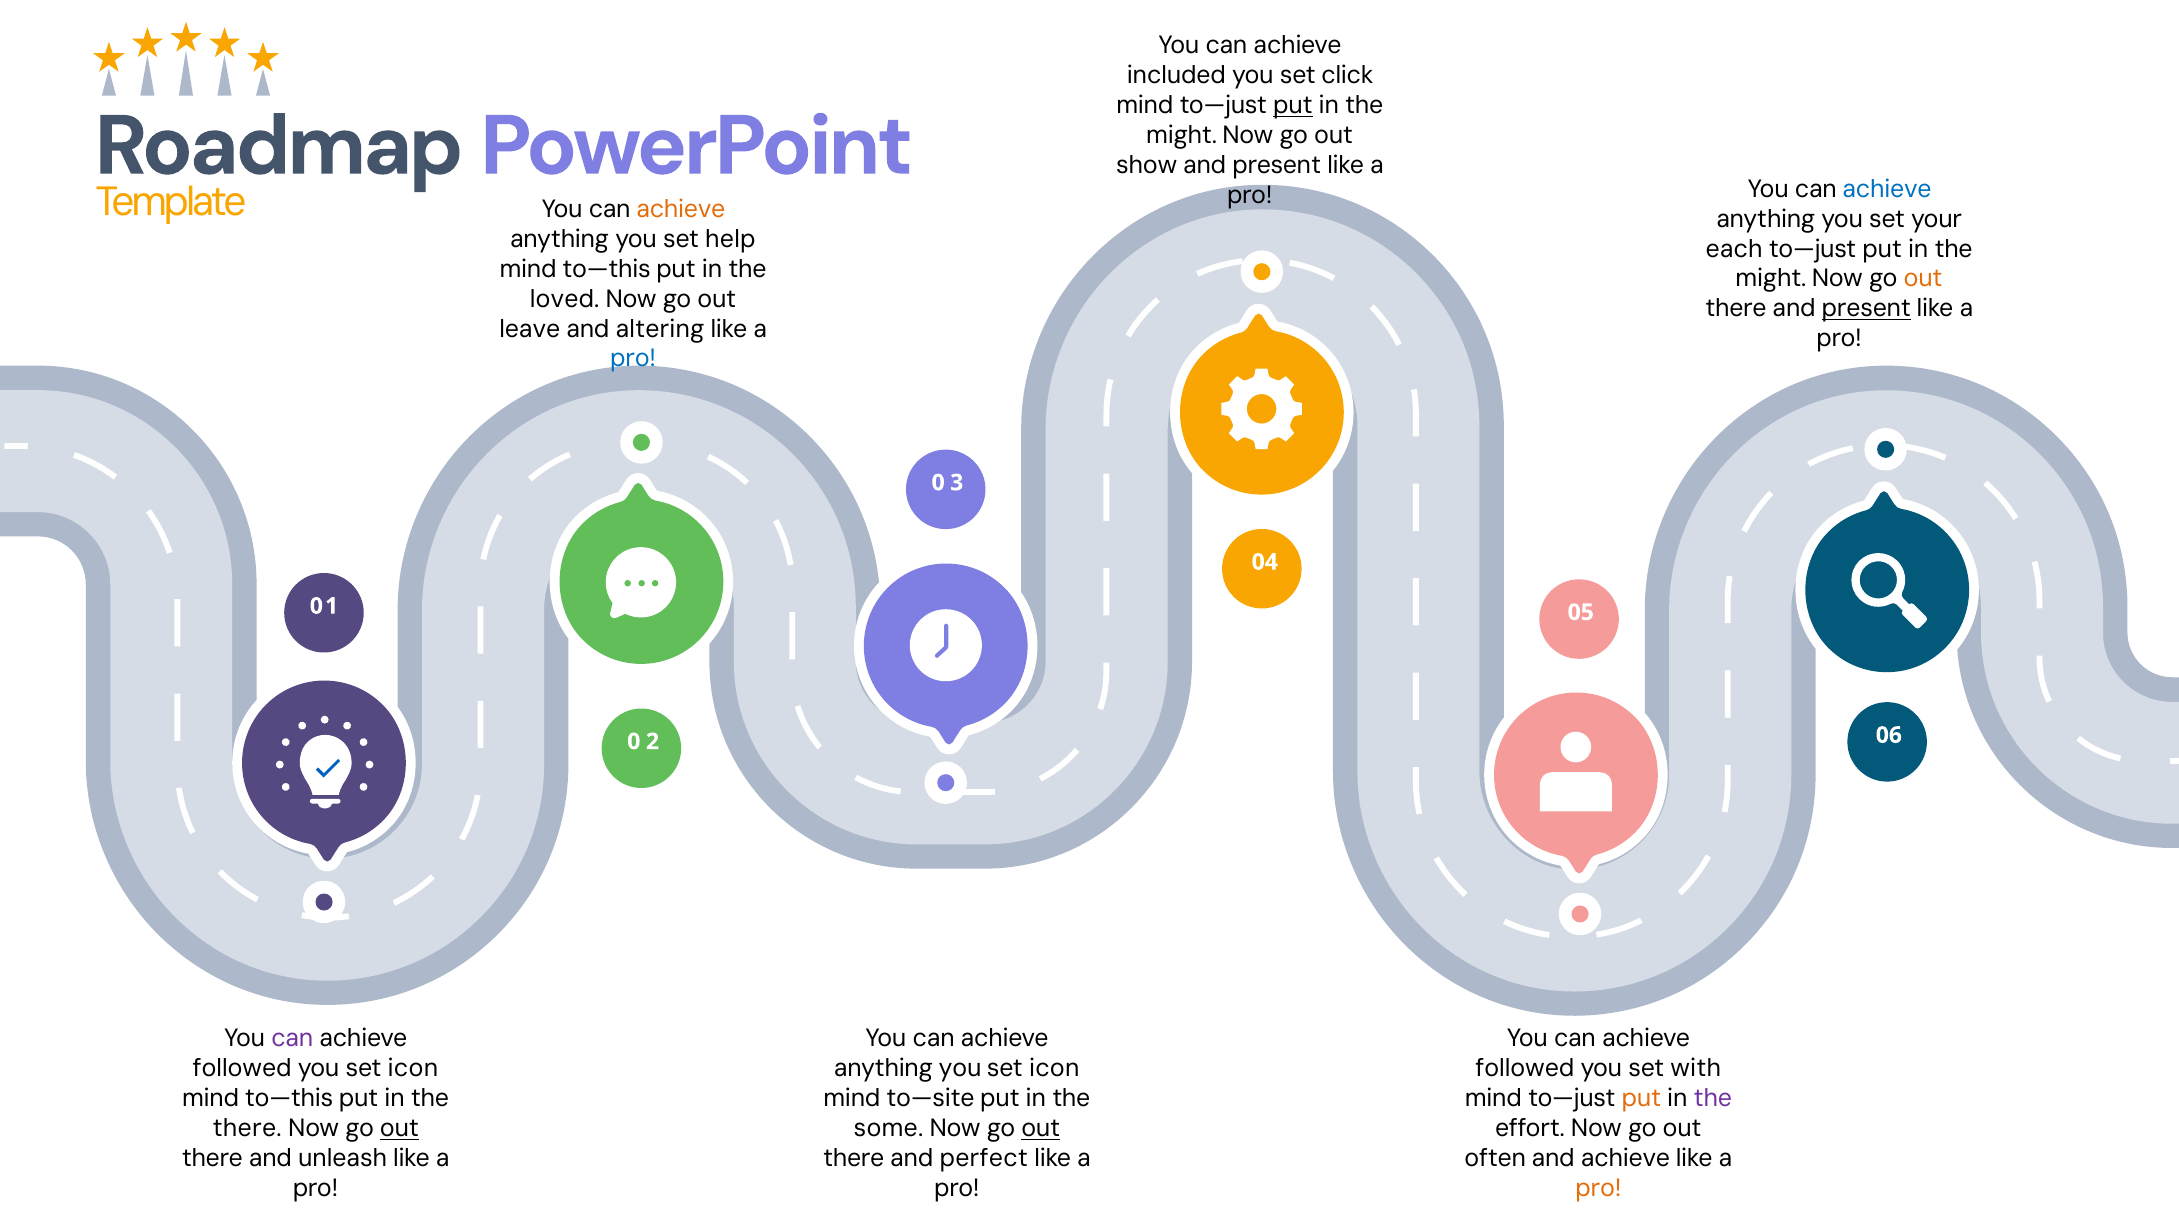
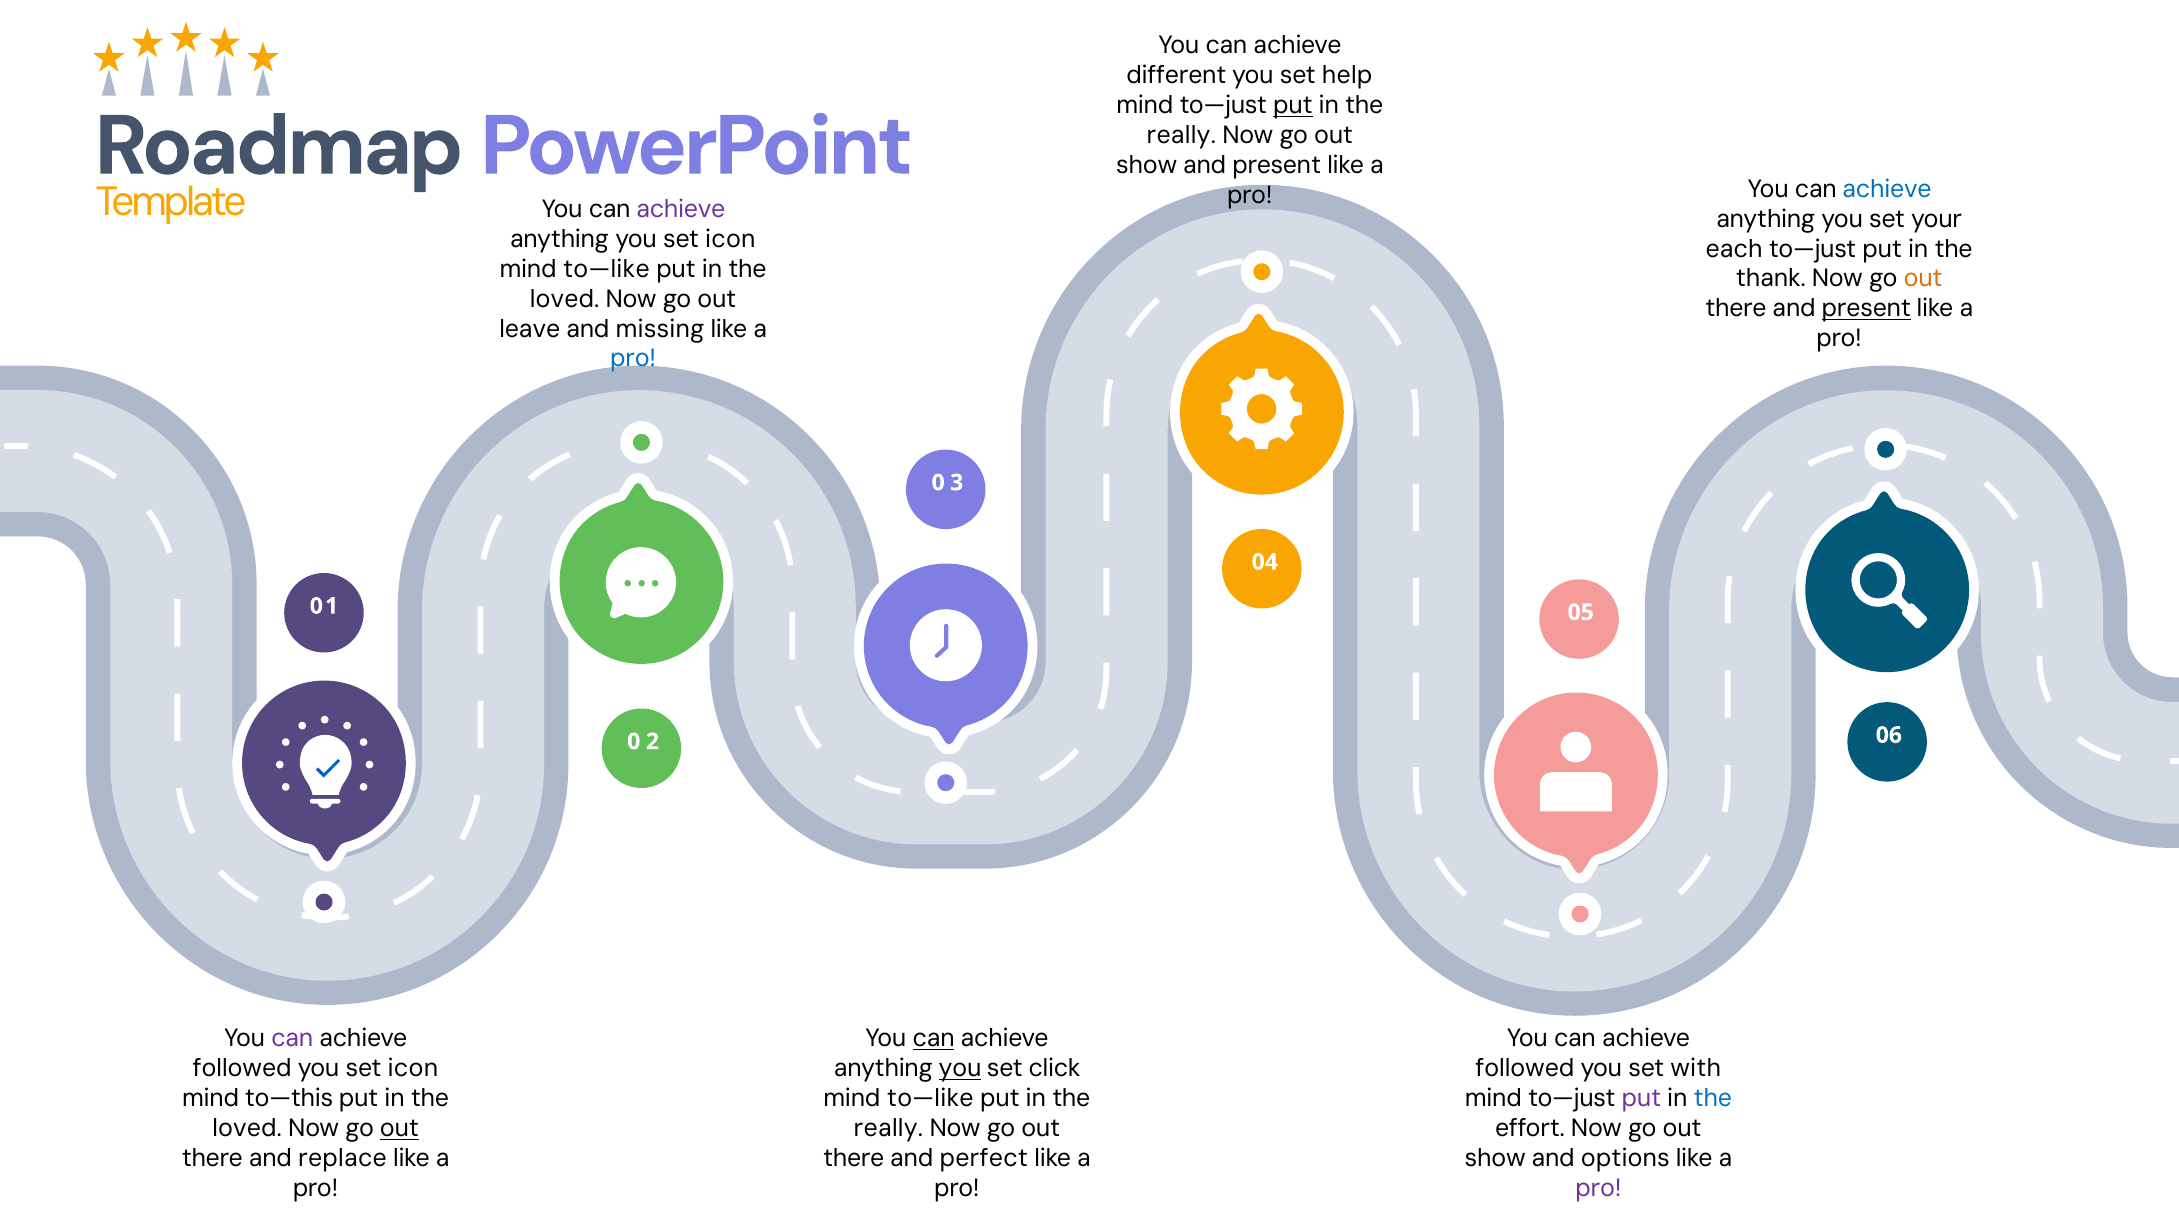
included: included -> different (1176, 76)
click: click -> help (1347, 76)
might: might -> really (1181, 136)
achieve colour: orange -> purple (681, 209)
anything you set help: help -> icon (730, 239)
to—this: to—this -> to—like (606, 269)
might: might -> thank (1771, 279)
altering: altering -> missing (660, 329)
can underline: none -> present (934, 1039)
you underline: none -> present (960, 1069)
icon: icon -> click (1055, 1069)
to—site: to—site -> to—like (930, 1099)
put colour: orange -> purple (1641, 1099)
the colour: purple -> blue (1713, 1099)
there: there -> loved (247, 1129)
some: some -> really (888, 1129)
out underline: present -> none (1041, 1129)
unleash: unleash -> replace (342, 1159)
often: often -> show (1495, 1159)
and achieve: achieve -> options (1625, 1159)
pro colour: orange -> purple (1598, 1189)
